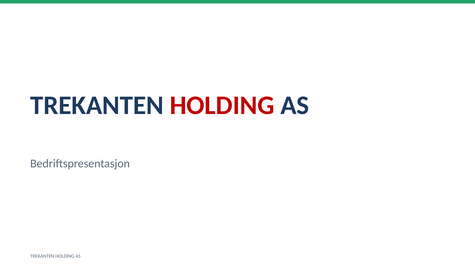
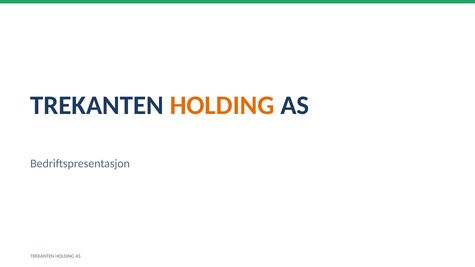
HOLDING colour: red -> orange (222, 105)
